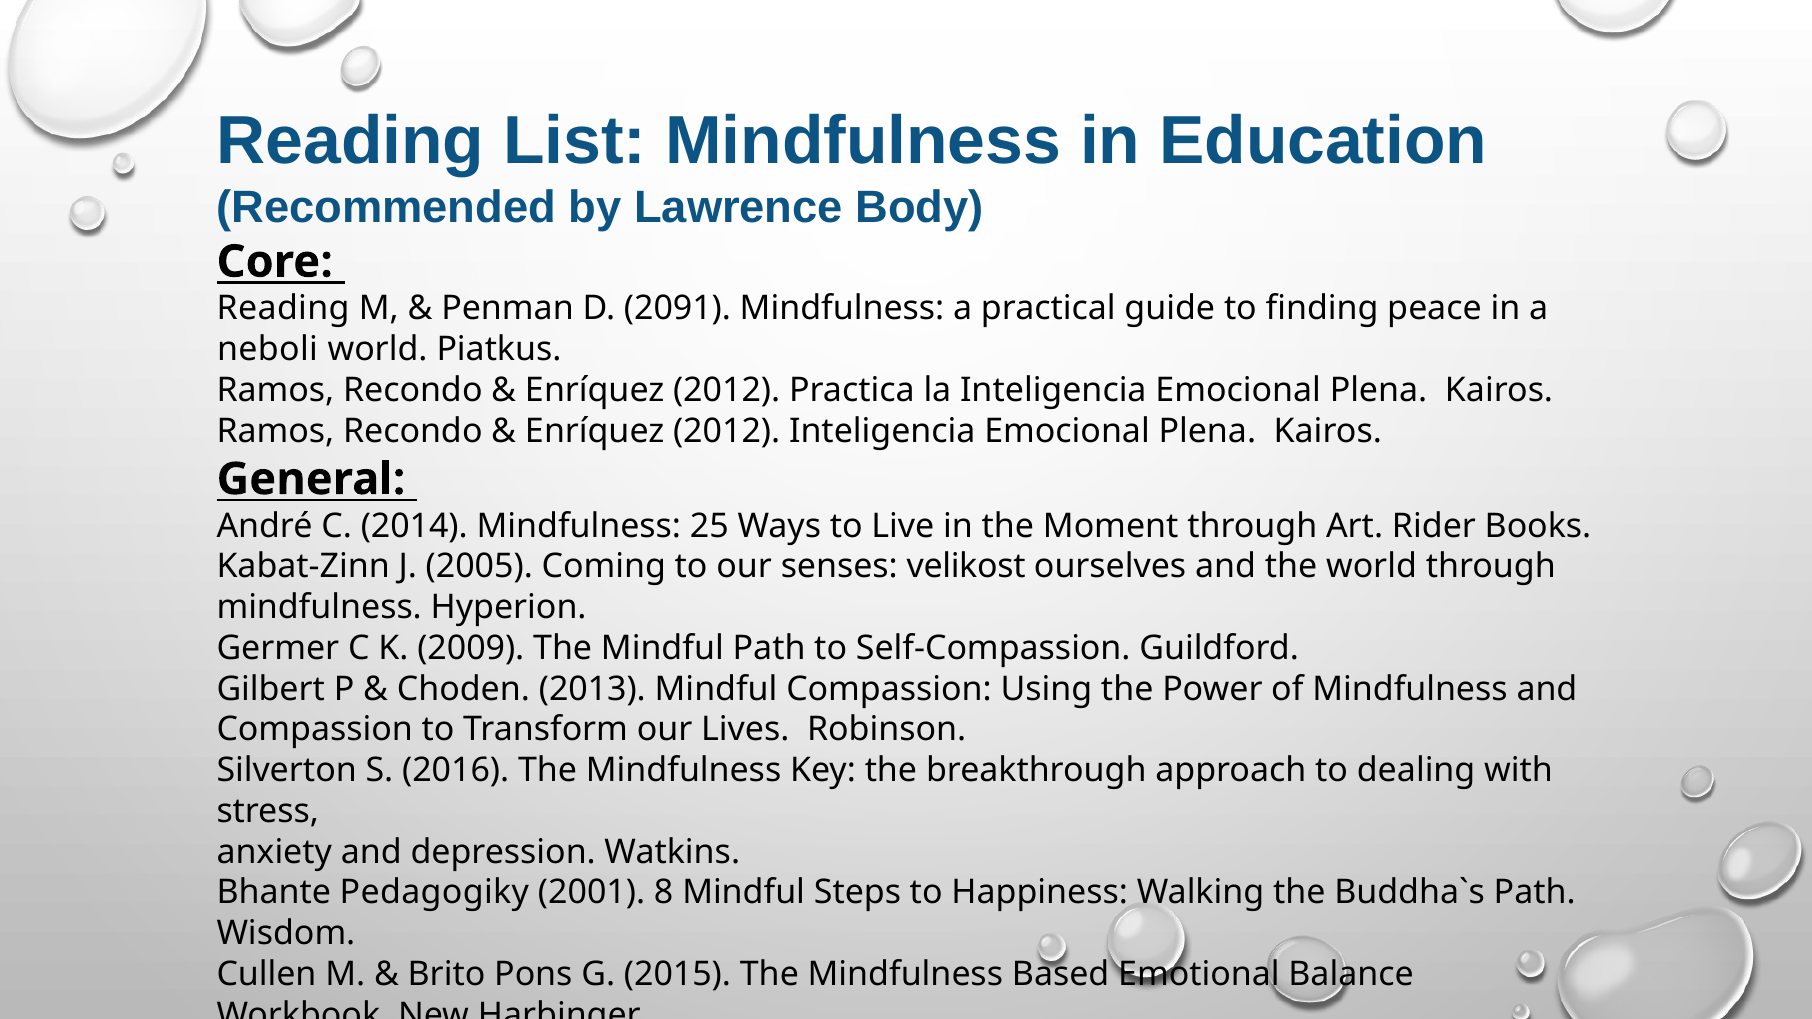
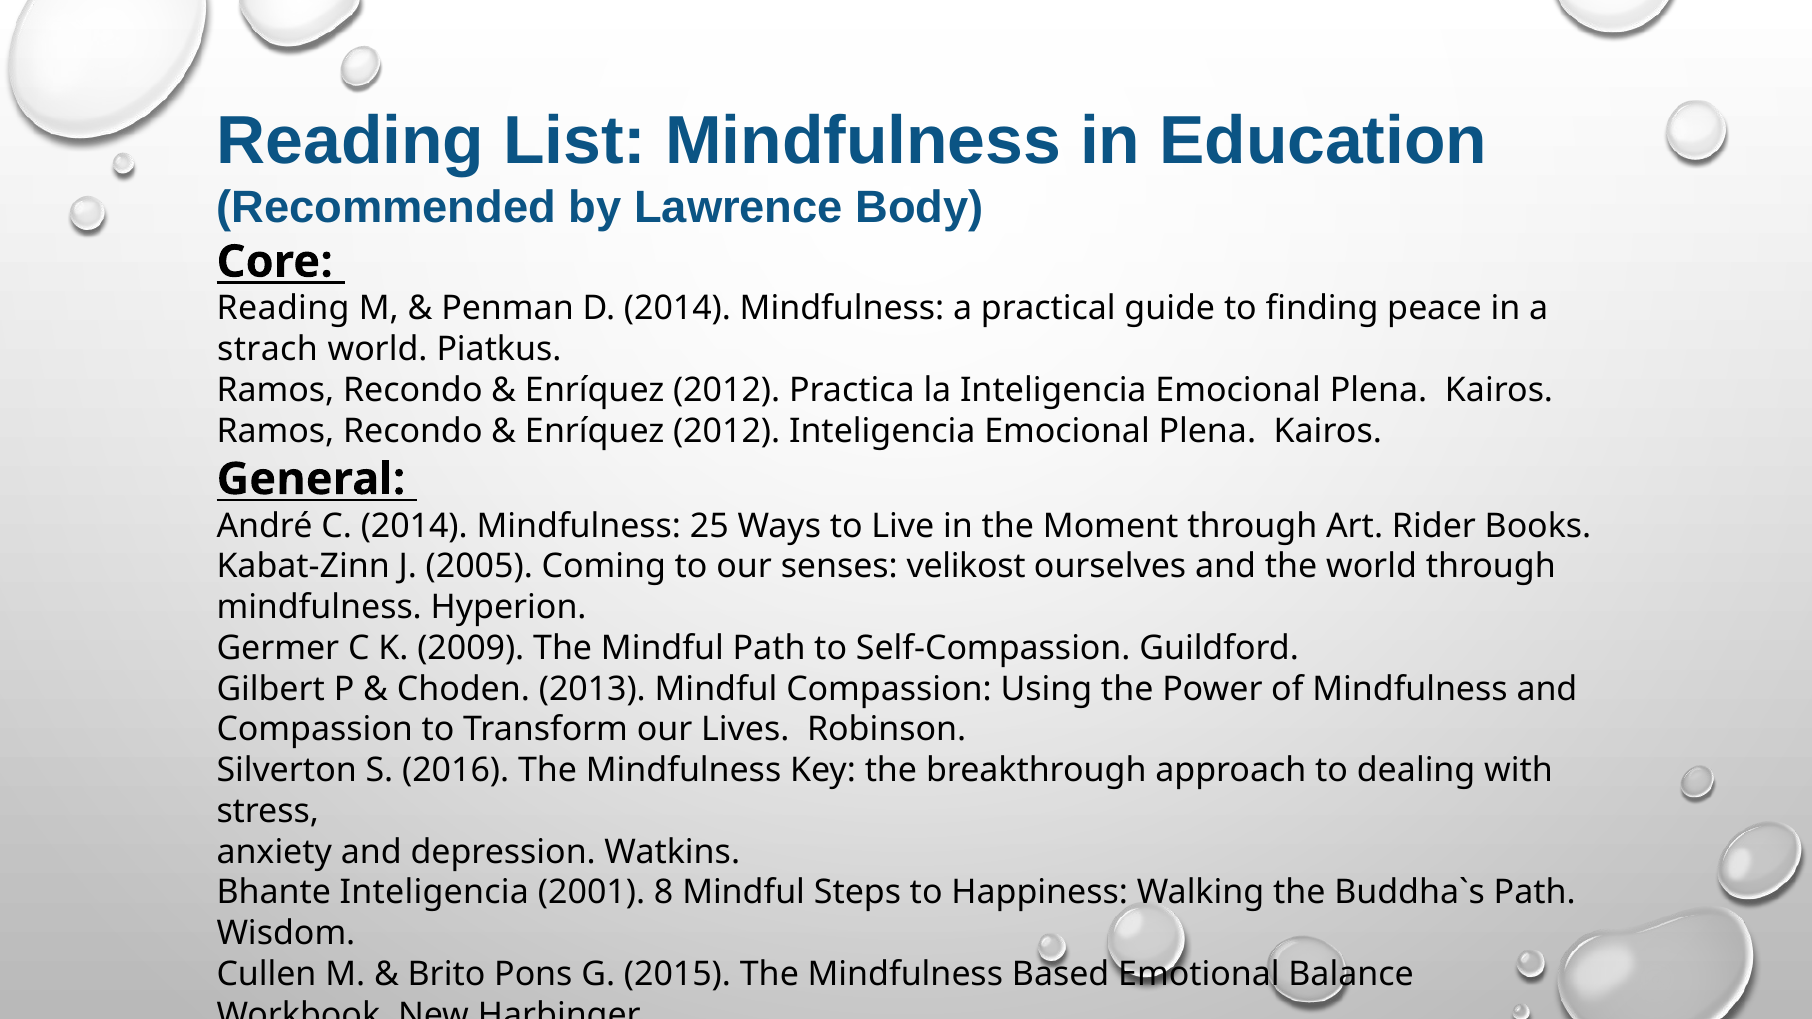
D 2091: 2091 -> 2014 (677, 309)
neboli: neboli -> strach (268, 349)
Bhante Pedagogiky: Pedagogiky -> Inteligencia (434, 893)
